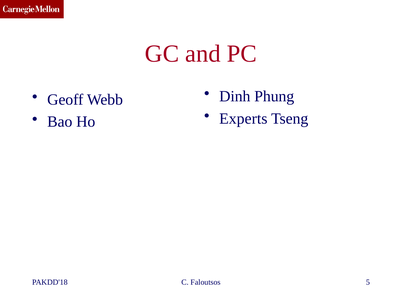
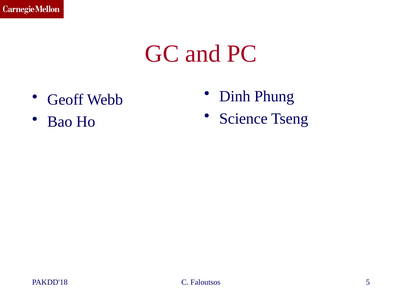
Experts: Experts -> Science (243, 118)
